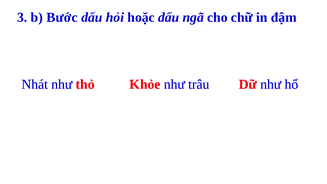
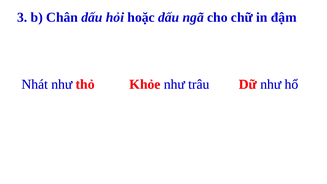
Bước: Bước -> Chân (62, 17)
